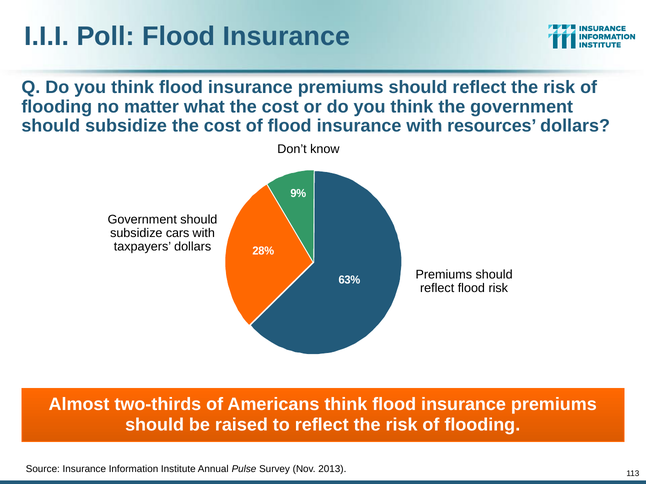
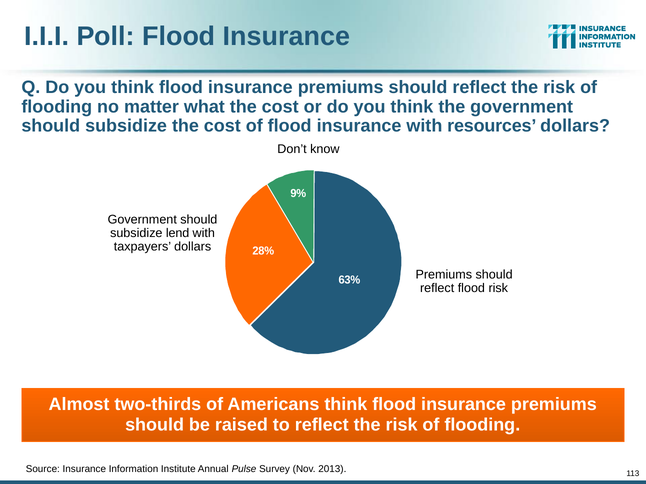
cars: cars -> lend (178, 234)
